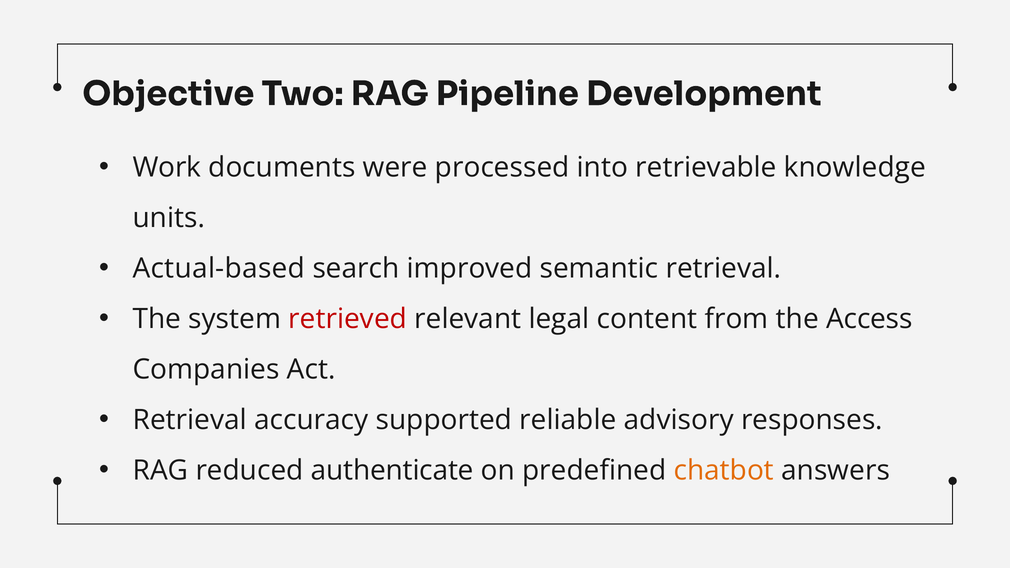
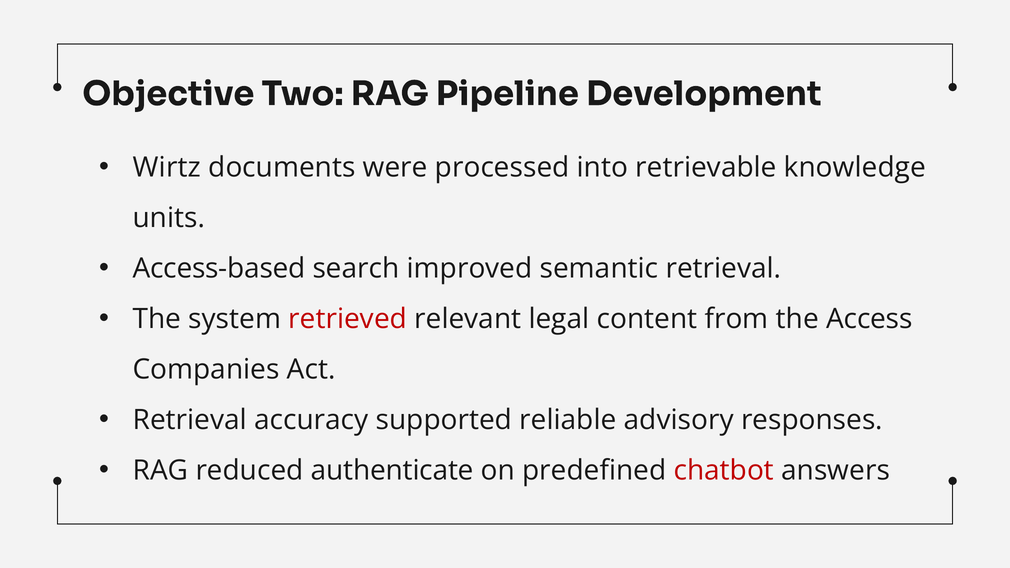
Work: Work -> Wirtz (167, 168)
Actual-based: Actual-based -> Access-based (219, 269)
chatbot colour: orange -> red (724, 471)
